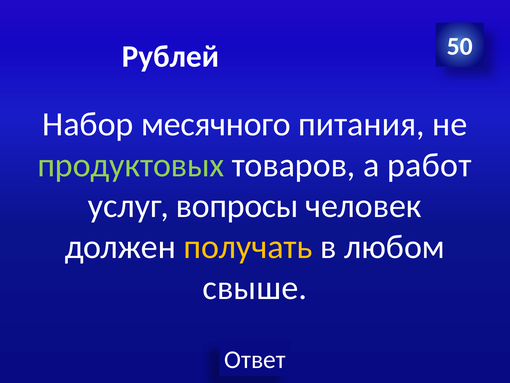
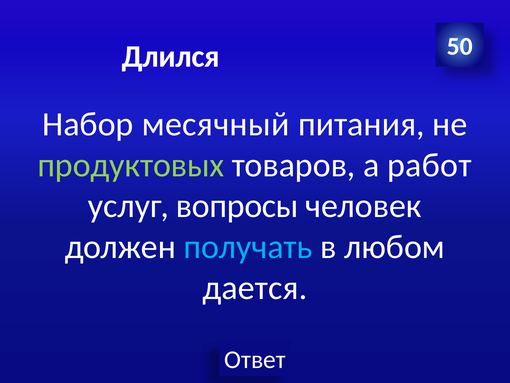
Рублей: Рублей -> Длился (171, 57)
месячного: месячного -> месячный (216, 124)
получать colour: yellow -> light blue (248, 247)
свыше: свыше -> дается (255, 287)
